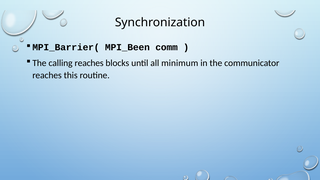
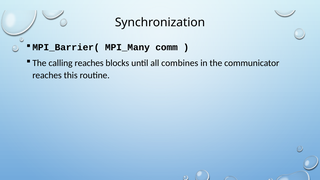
MPI_Been: MPI_Been -> MPI_Many (127, 47)
minimum: minimum -> combines (180, 63)
